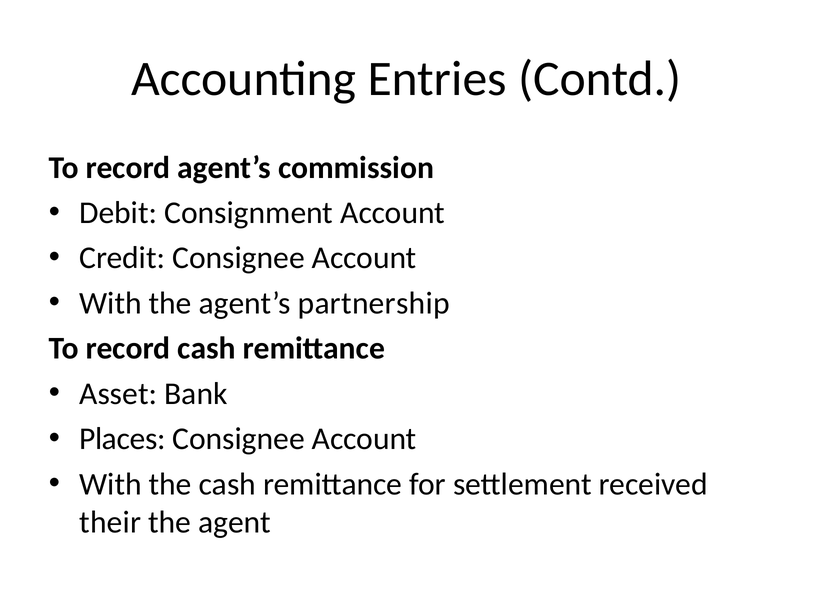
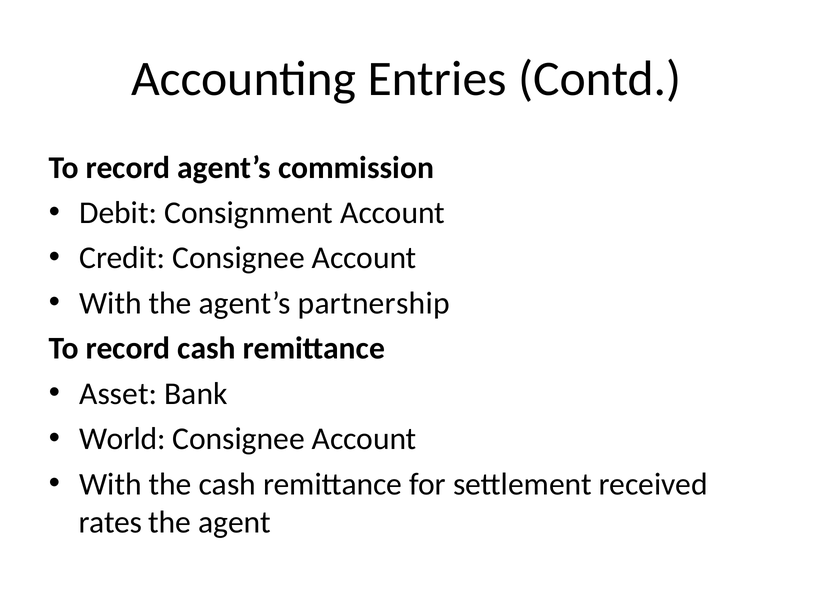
Places: Places -> World (122, 439)
their: their -> rates (110, 522)
